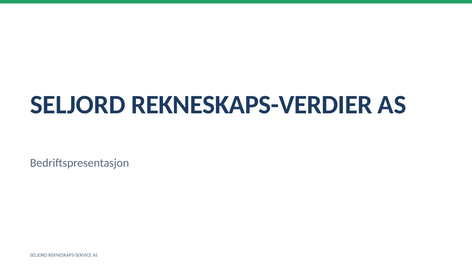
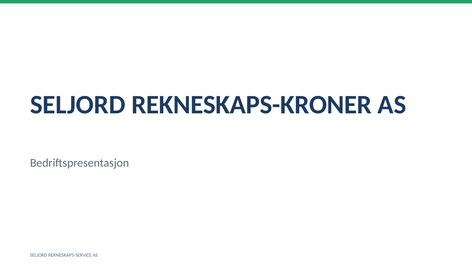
REKNESKAPS-VERDIER: REKNESKAPS-VERDIER -> REKNESKAPS-KRONER (252, 105)
